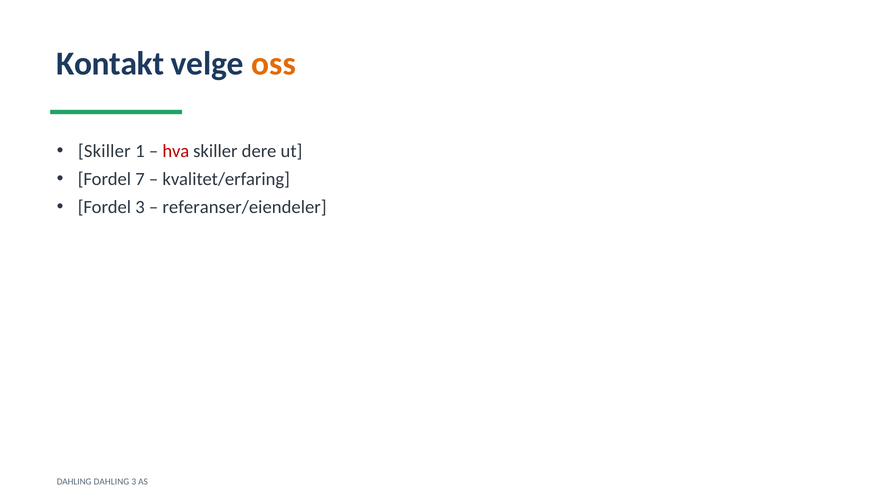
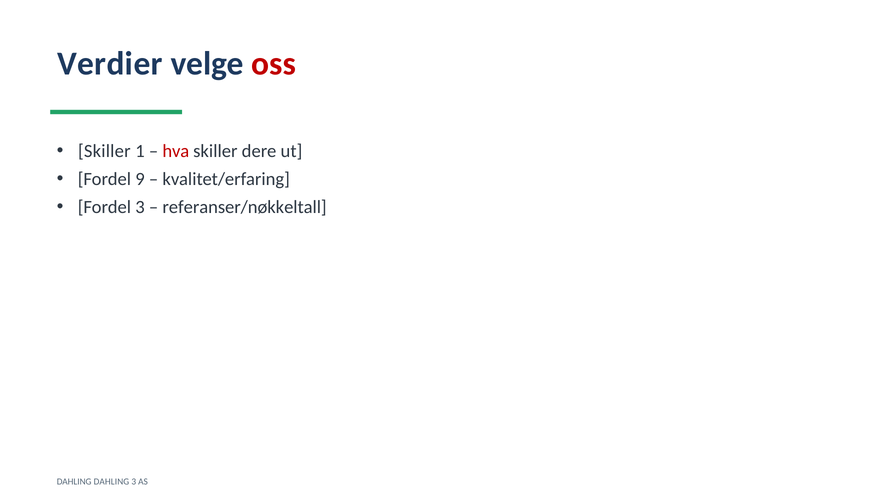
Kontakt: Kontakt -> Verdier (110, 64)
oss colour: orange -> red (274, 64)
7: 7 -> 9 (140, 179)
referanser/eiendeler: referanser/eiendeler -> referanser/nøkkeltall (245, 207)
